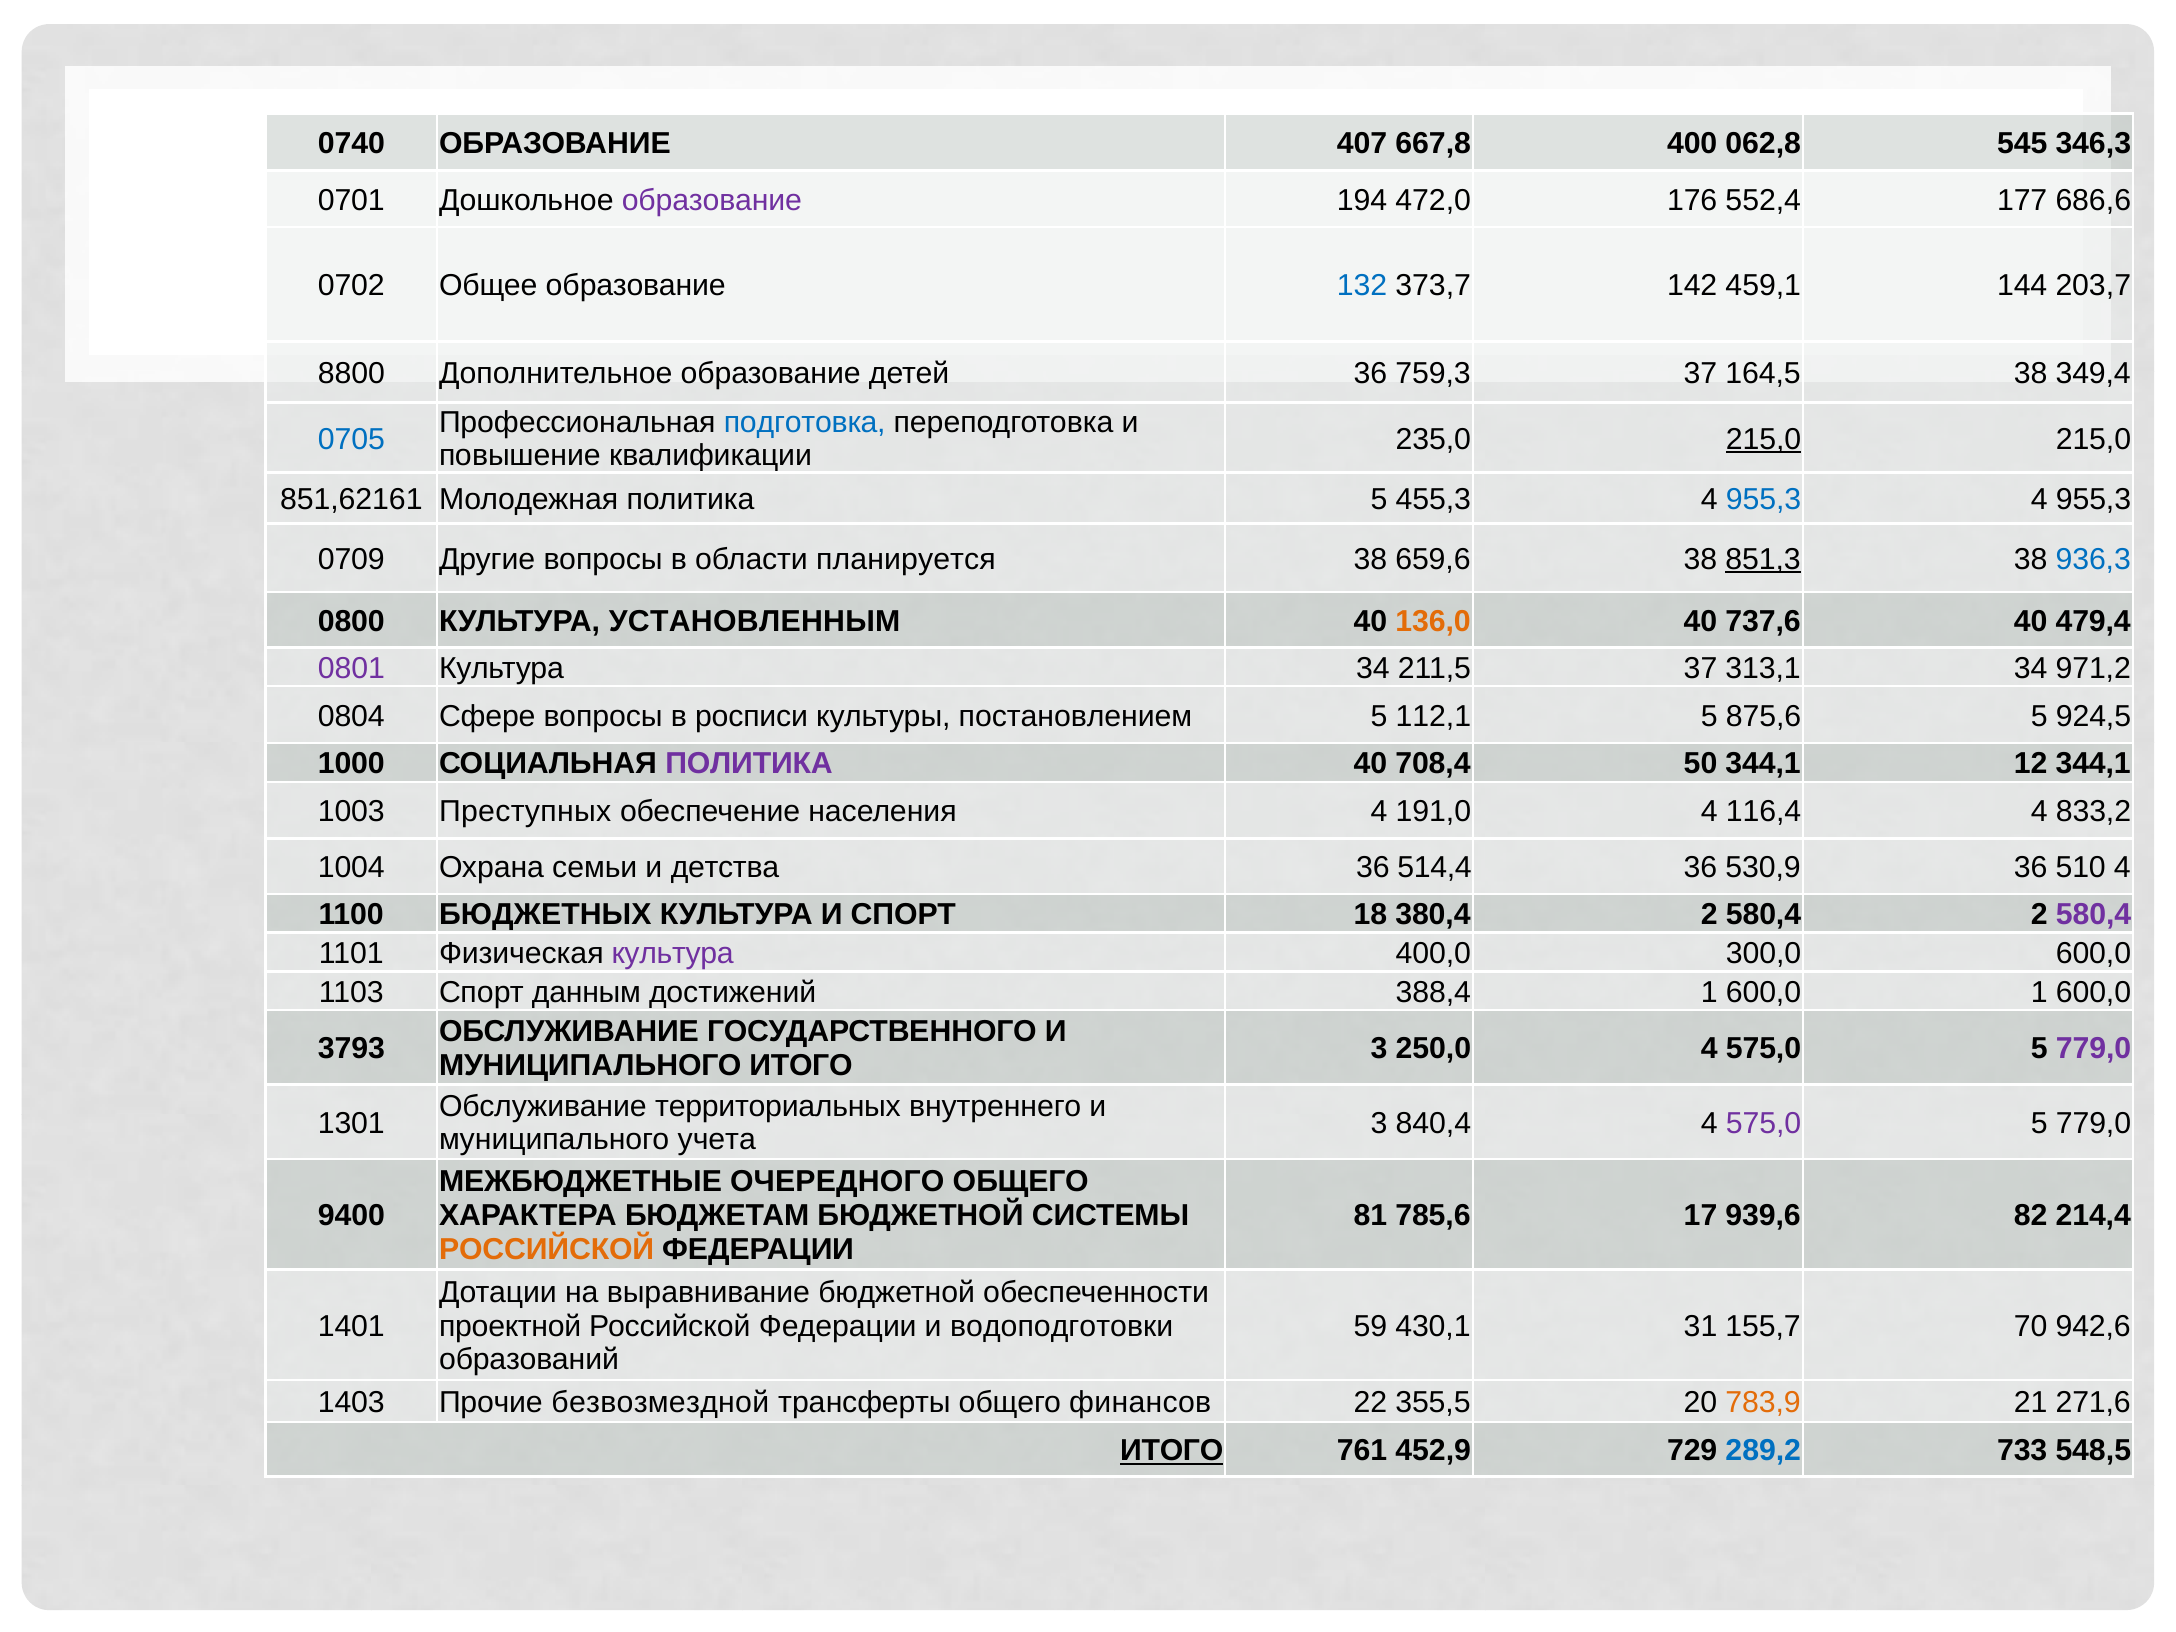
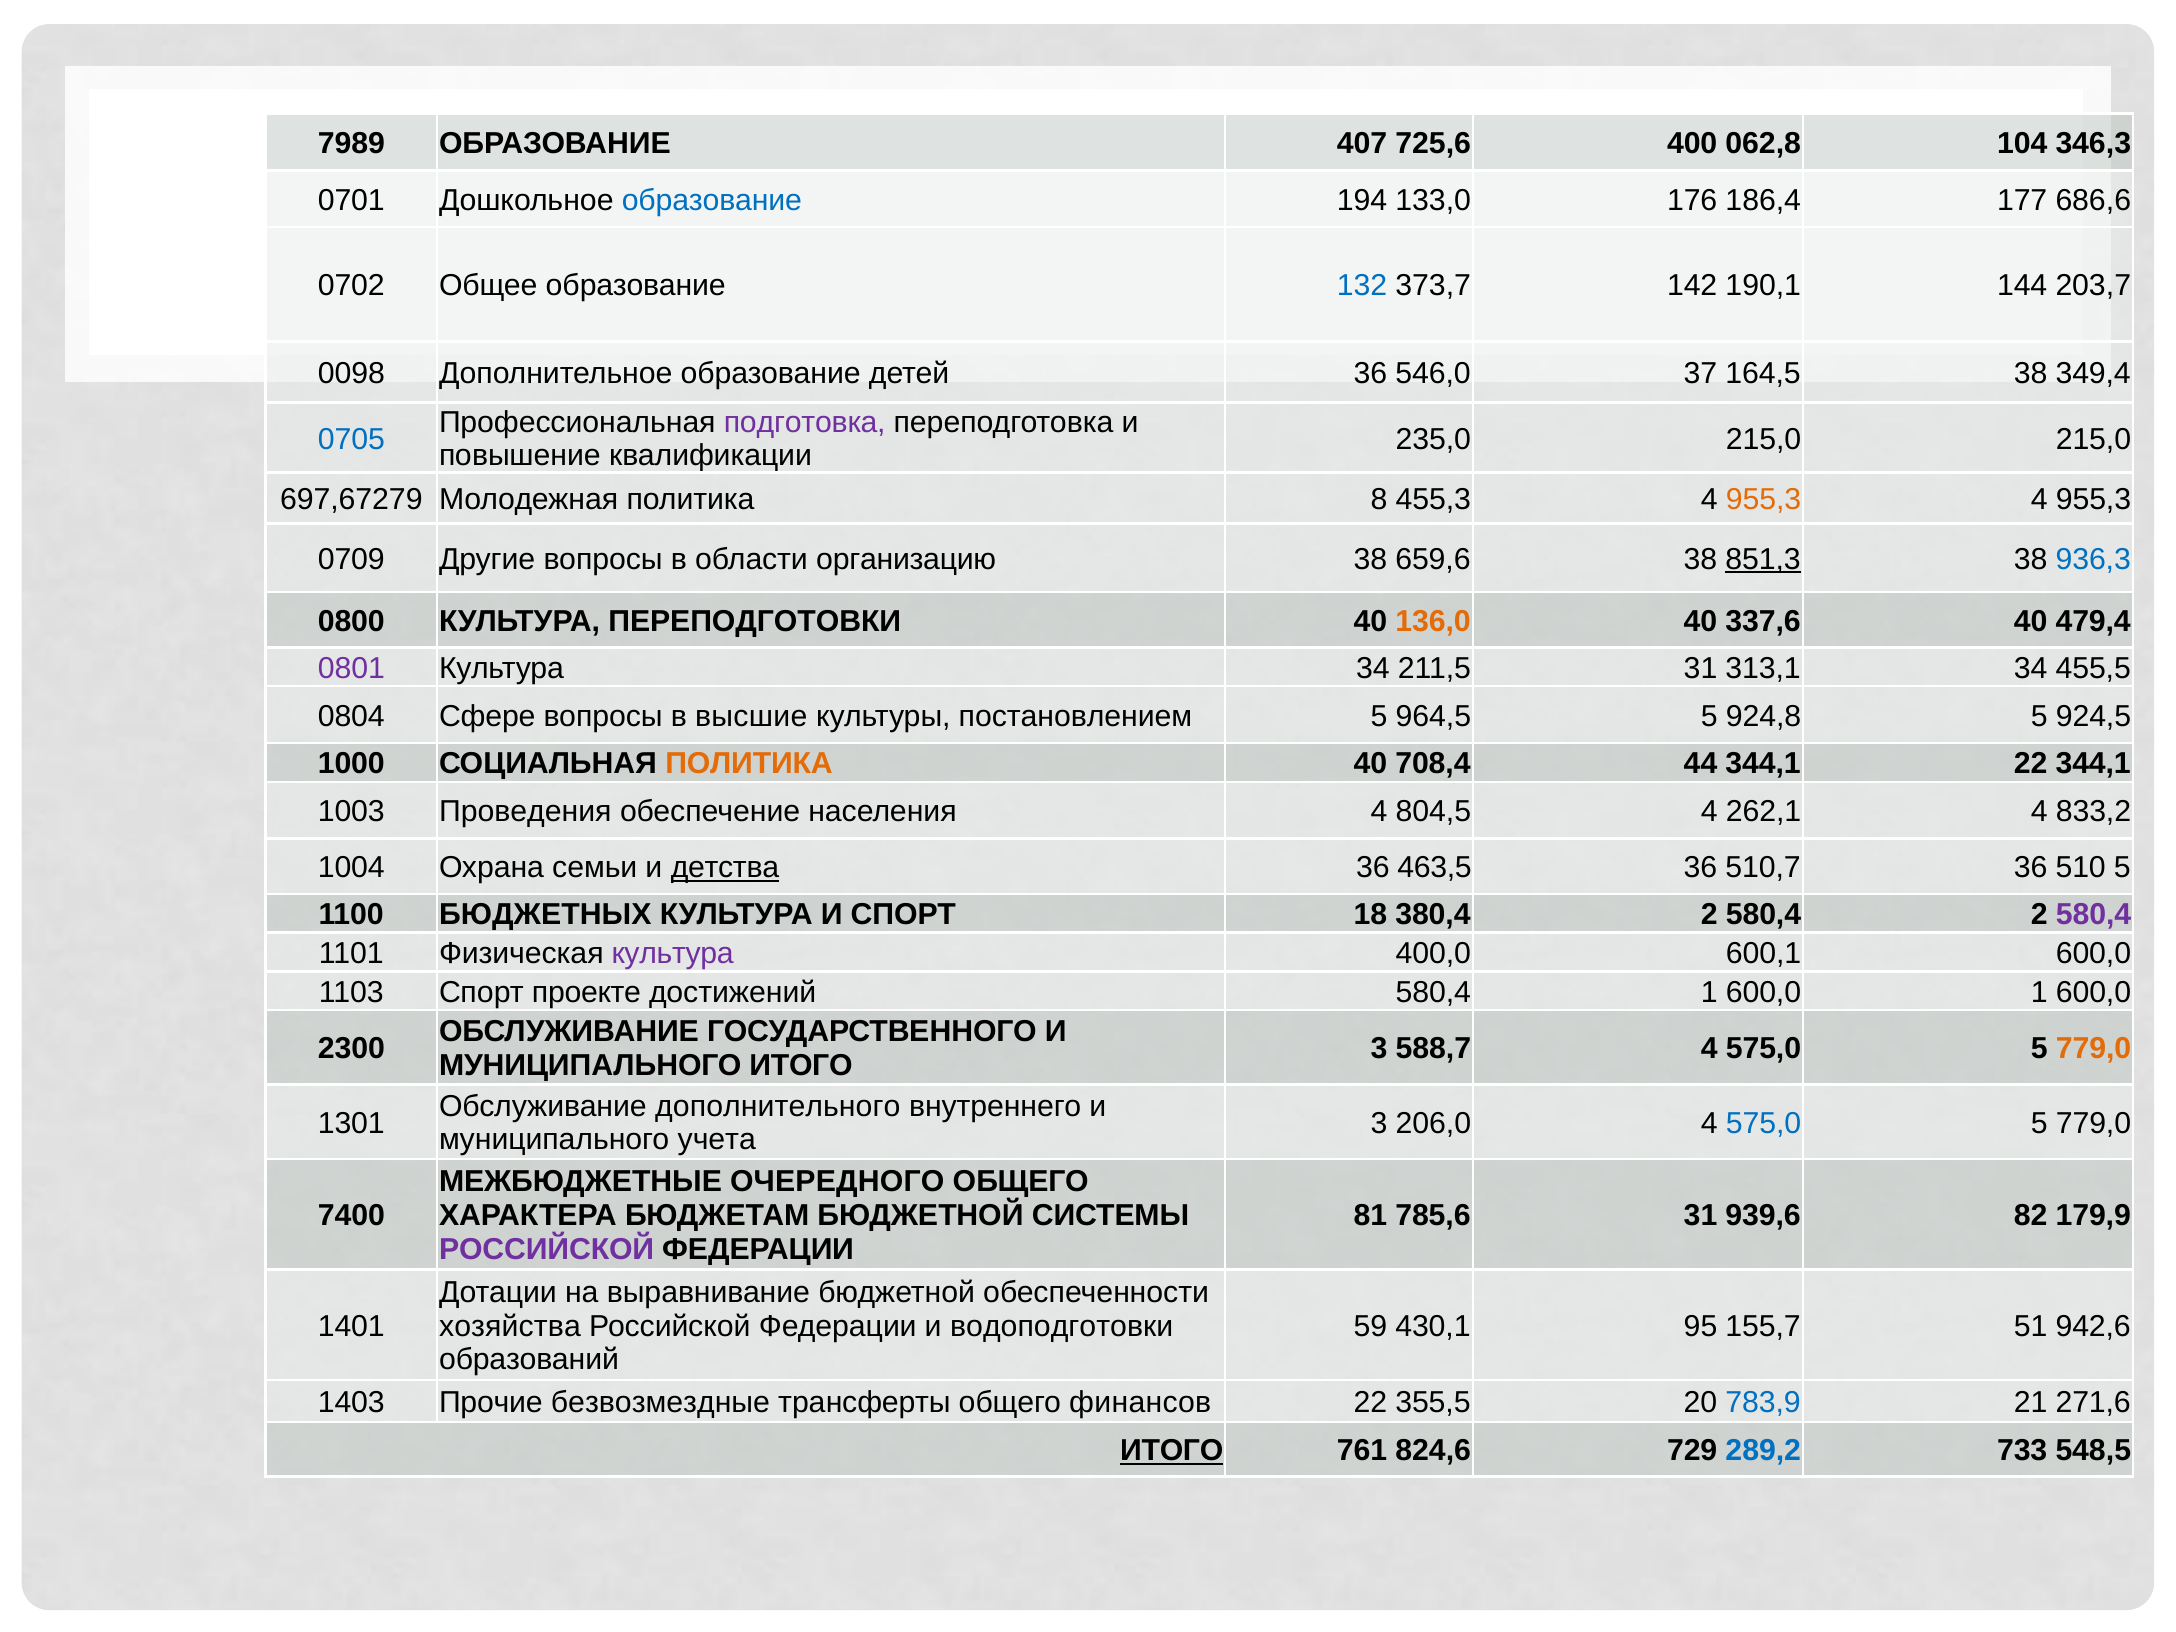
0740: 0740 -> 7989 (351, 143)
667,8: 667,8 -> 725,6 (1433, 143)
545: 545 -> 104 (2022, 143)
образование colour: purple -> blue (712, 200)
472,0: 472,0 -> 133,0 (1433, 200)
552,4: 552,4 -> 186,4 (1763, 200)
459,1: 459,1 -> 190,1 (1763, 286)
8800: 8800 -> 0098 (351, 373)
759,3: 759,3 -> 546,0 (1433, 373)
подготовка colour: blue -> purple (805, 422)
215,0 underline: present -> none (1763, 439)
851,62161: 851,62161 -> 697,67279 (351, 500)
политика 5: 5 -> 8 (1379, 500)
955,3 colour: blue -> orange (1764, 500)
планируется: планируется -> организацию (906, 559)
УСТАНОВЛЕННЫМ: УСТАНОВЛЕННЫМ -> ПЕРЕПОДГОТОВКИ (755, 621)
737,6: 737,6 -> 337,6 (1763, 621)
211,5 37: 37 -> 31 (1701, 668)
971,2: 971,2 -> 455,5 (2093, 668)
росписи: росписи -> высшие (751, 716)
112,1: 112,1 -> 964,5 (1433, 716)
875,6: 875,6 -> 924,8 (1764, 716)
ПОЛИТИКА colour: purple -> orange (749, 764)
50: 50 -> 44 (1701, 764)
344,1 12: 12 -> 22 (2031, 764)
Преступных: Преступных -> Проведения (525, 812)
191,0: 191,0 -> 804,5 (1433, 812)
116,4: 116,4 -> 262,1 (1764, 812)
детства underline: none -> present (725, 868)
514,4: 514,4 -> 463,5 (1435, 868)
530,9: 530,9 -> 510,7 (1763, 868)
510 4: 4 -> 5 (2122, 868)
300,0: 300,0 -> 600,1 (1763, 954)
данным: данным -> проекте (586, 992)
достижений 388,4: 388,4 -> 580,4 (1433, 992)
3793: 3793 -> 2300 (351, 1049)
250,0: 250,0 -> 588,7 (1433, 1049)
779,0 colour: purple -> orange (2094, 1049)
территориальных: территориальных -> дополнительного (778, 1106)
840,4: 840,4 -> 206,0 (1433, 1123)
575,0 colour: purple -> blue (1764, 1123)
9400: 9400 -> 7400 (351, 1216)
785,6 17: 17 -> 31 (1701, 1216)
214,4: 214,4 -> 179,9 (2093, 1216)
РОССИЙСКОЙ colour: orange -> purple (547, 1249)
проектной: проектной -> хозяйства (510, 1326)
31: 31 -> 95 (1701, 1326)
70: 70 -> 51 (2031, 1326)
безвозмездной: безвозмездной -> безвозмездные (660, 1402)
783,9 colour: orange -> blue (1763, 1402)
452,9: 452,9 -> 824,6 (1433, 1451)
